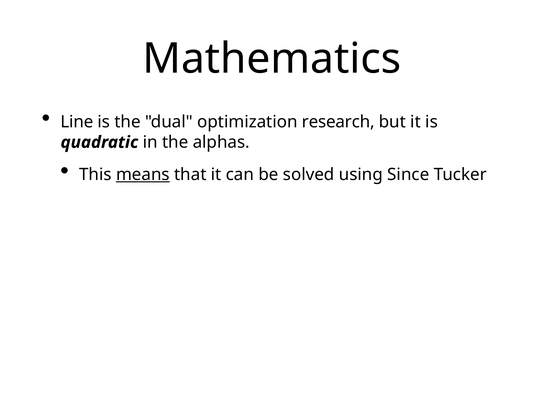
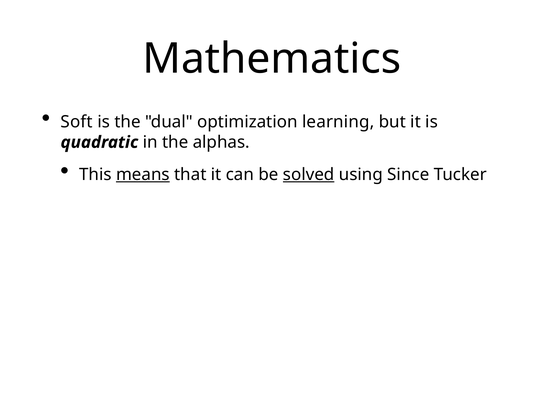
Line: Line -> Soft (77, 122)
research: research -> learning (338, 122)
solved underline: none -> present (309, 174)
